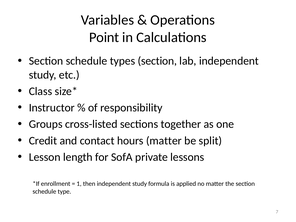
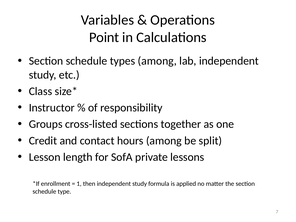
types section: section -> among (157, 61)
hours matter: matter -> among (164, 141)
